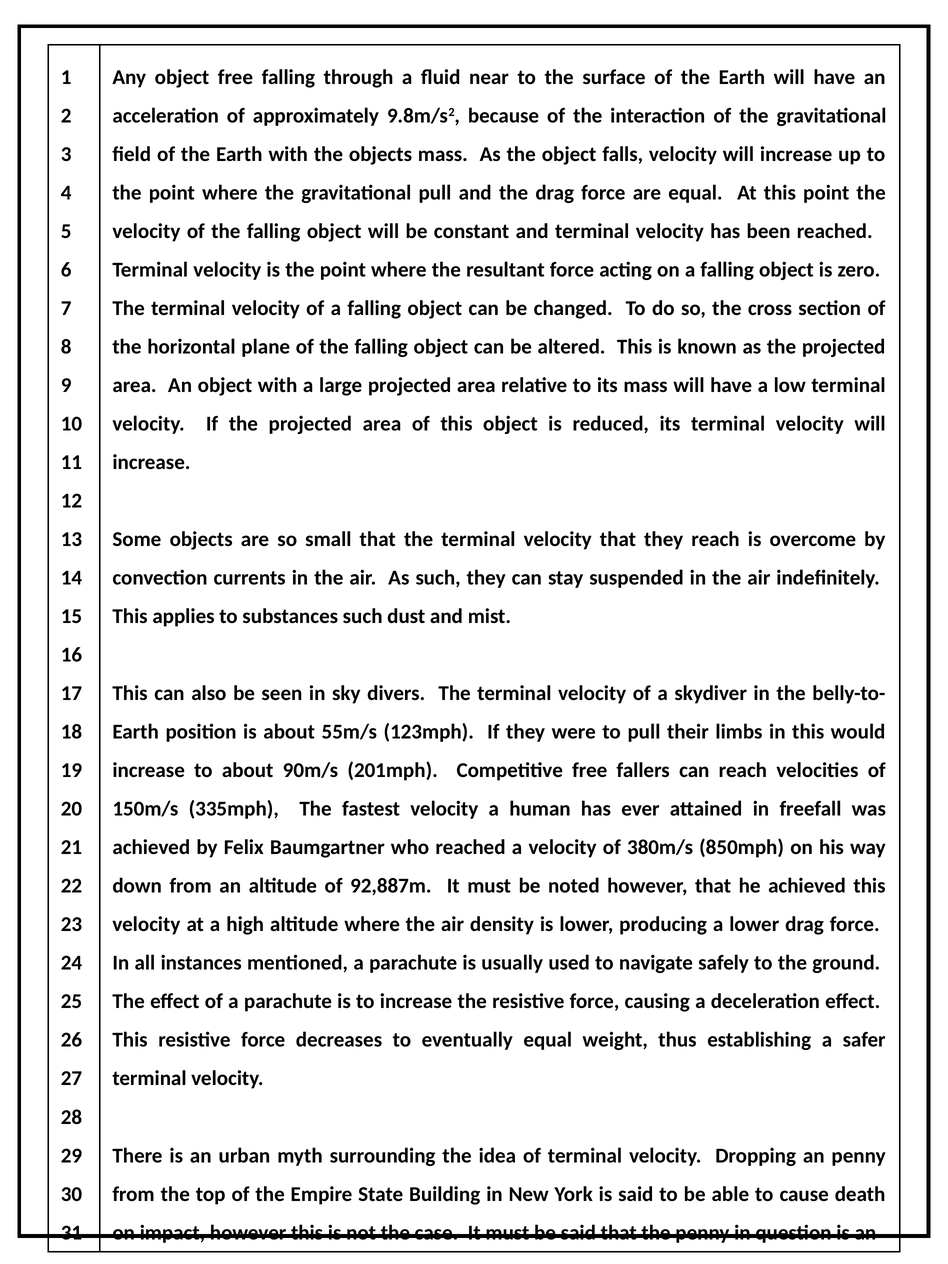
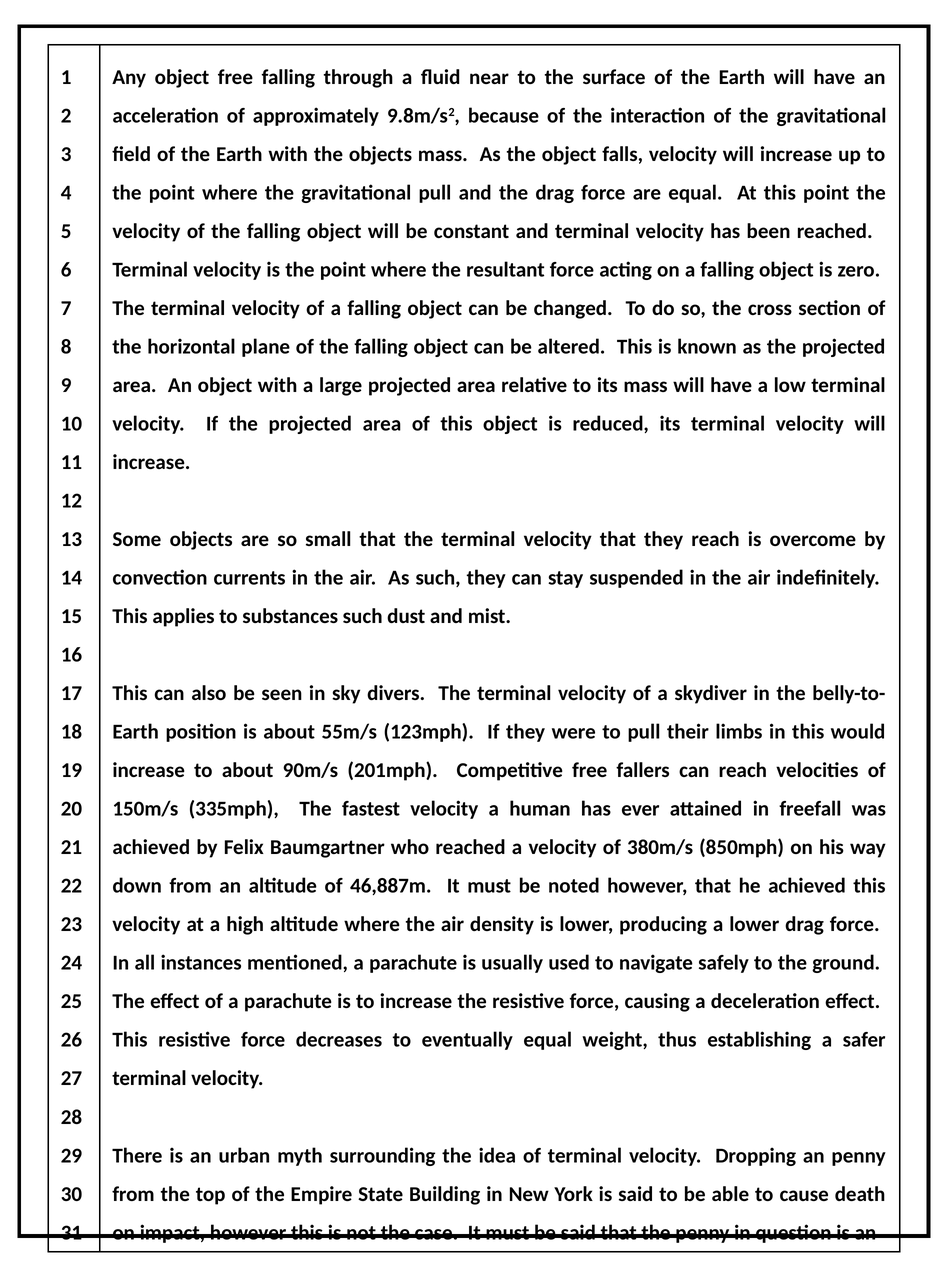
92,887m: 92,887m -> 46,887m (391, 886)
